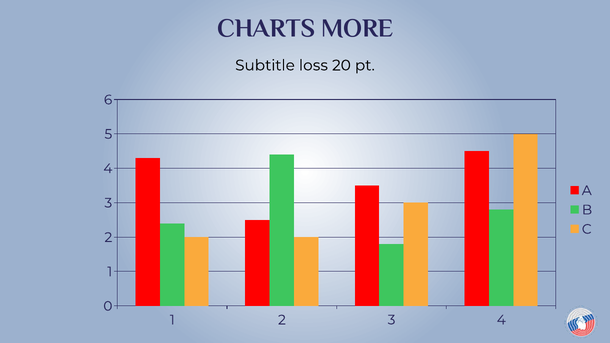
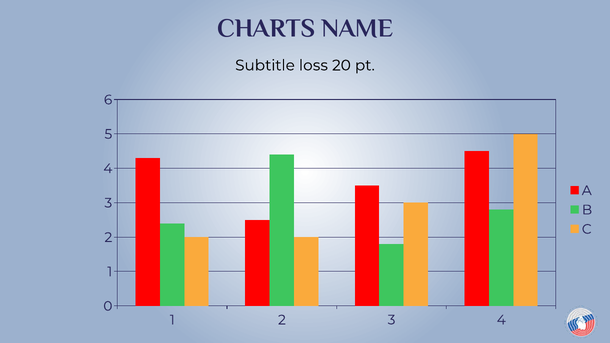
MORE: MORE -> NAME (357, 28)
